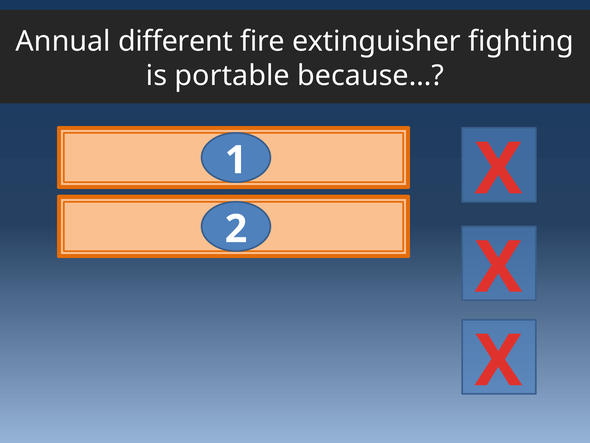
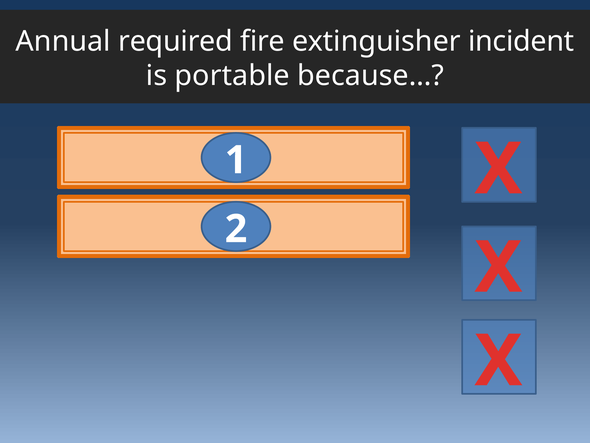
different: different -> required (175, 41)
fighting: fighting -> incident (521, 41)
